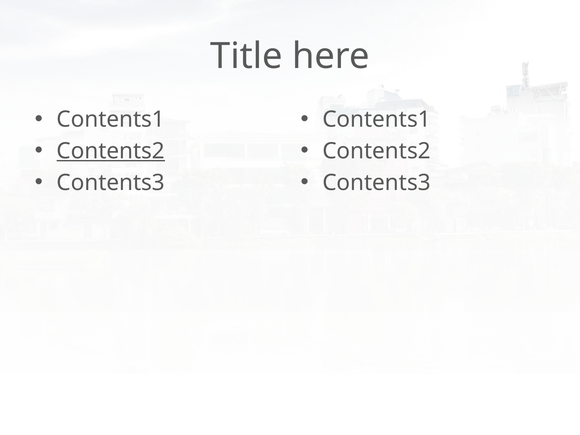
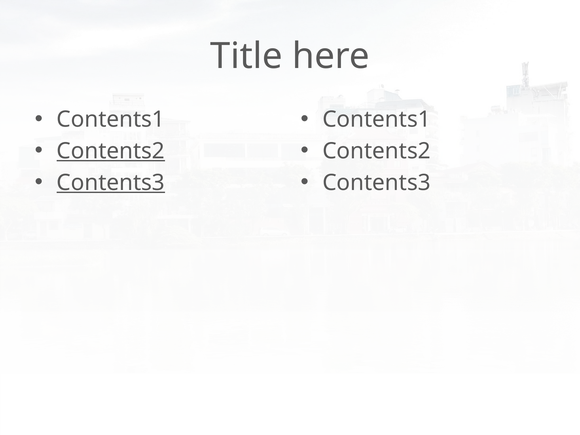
Contents3 underline: none -> present (111, 183)
